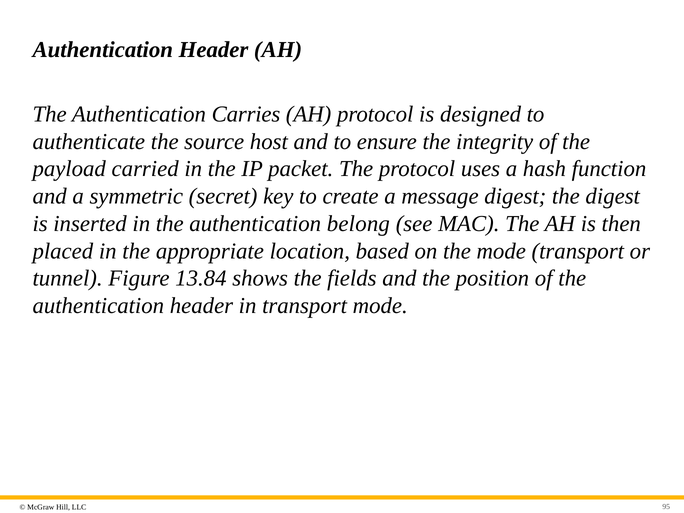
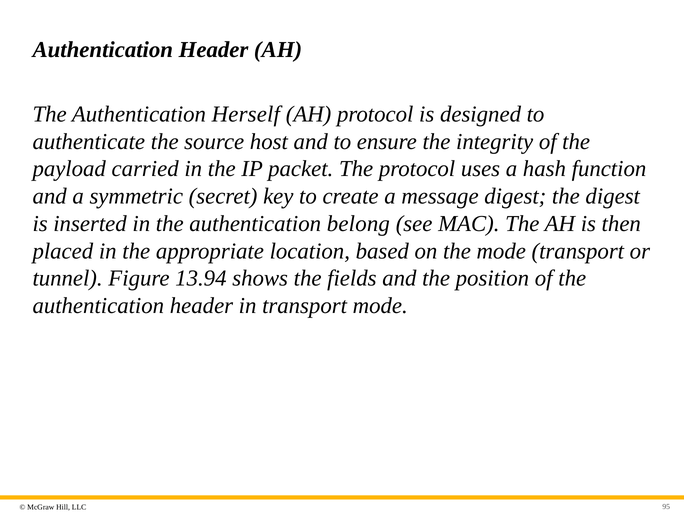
Carries: Carries -> Herself (246, 114)
13.84: 13.84 -> 13.94 (201, 278)
